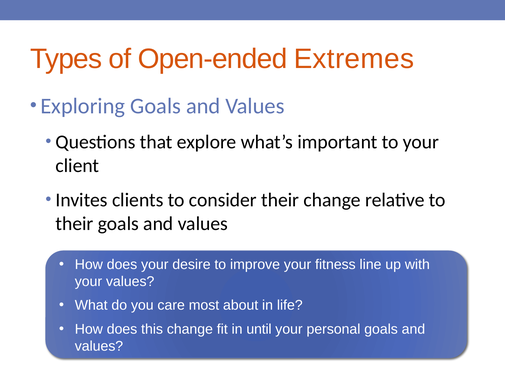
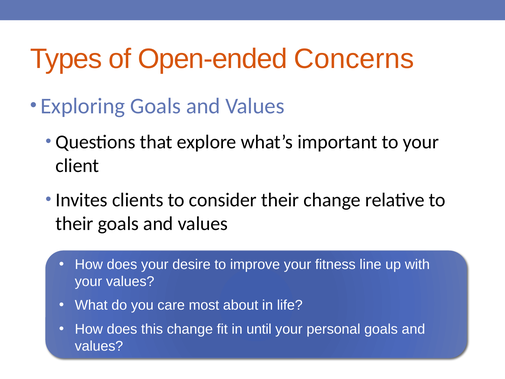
Extremes: Extremes -> Concerns (354, 59)
